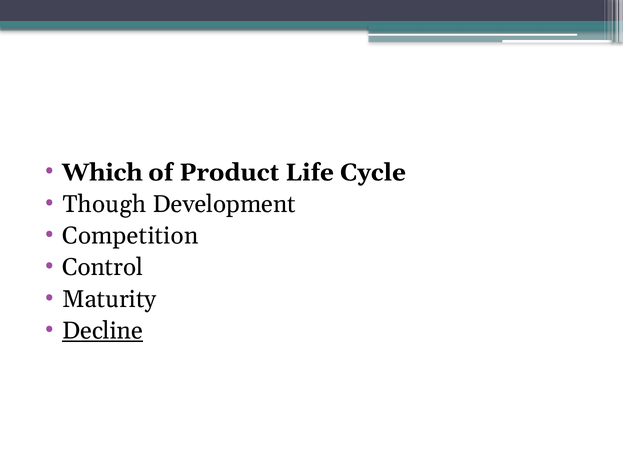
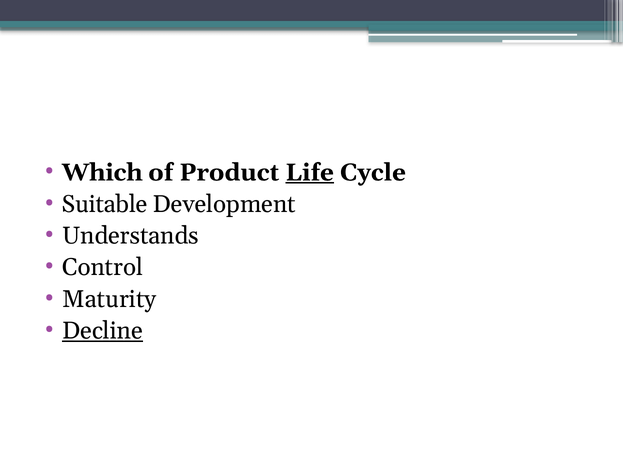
Life underline: none -> present (310, 173)
Though: Though -> Suitable (105, 204)
Competition: Competition -> Understands (130, 236)
